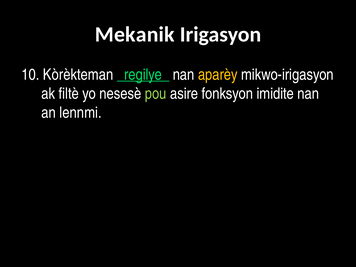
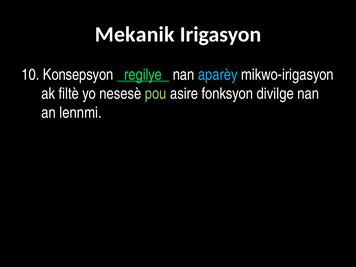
Kòrèkteman: Kòrèkteman -> Konsepsyon (78, 75)
aparèy colour: yellow -> light blue (218, 75)
imidite: imidite -> divilge (275, 94)
